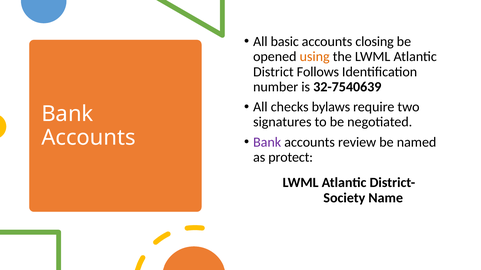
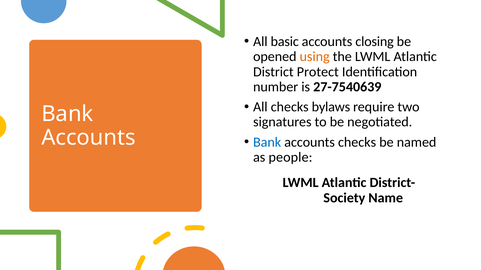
Follows: Follows -> Protect (318, 72)
32-7540639: 32-7540639 -> 27-7540639 (347, 87)
Bank colour: purple -> blue (267, 142)
accounts review: review -> checks (357, 142)
protect: protect -> people (291, 158)
